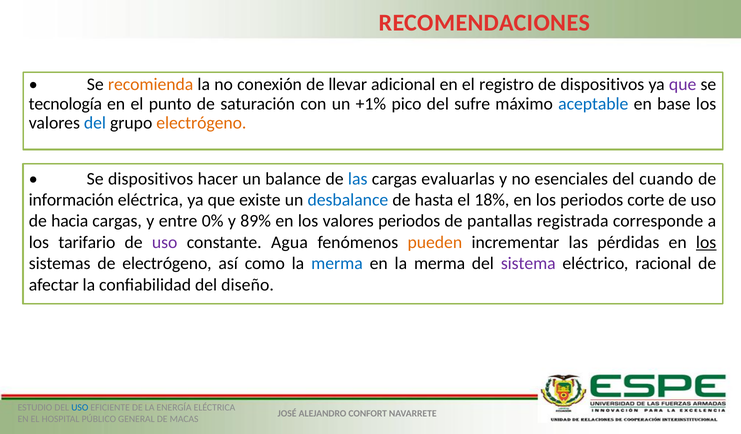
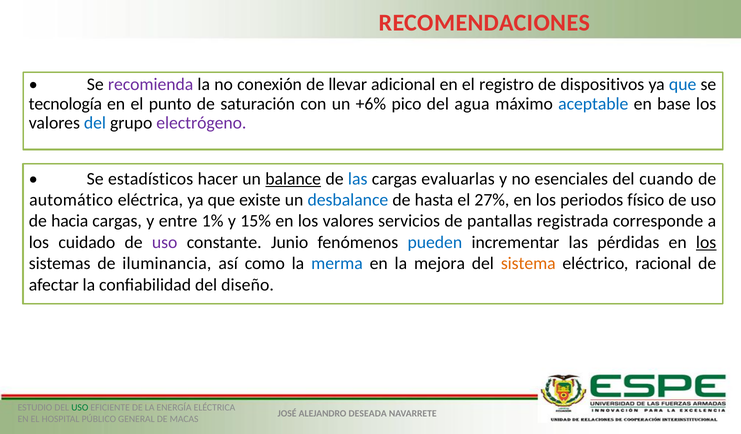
recomienda colour: orange -> purple (151, 85)
que colour: purple -> blue (683, 85)
+1%: +1% -> +6% (371, 104)
sufre: sufre -> agua (472, 104)
electrógeno colour: orange -> purple (201, 123)
Se dispositivos: dispositivos -> estadísticos (151, 179)
balance underline: none -> present (293, 179)
información: información -> automático (71, 200)
18%: 18% -> 27% (492, 200)
corte: corte -> físico (646, 200)
0%: 0% -> 1% (213, 221)
89%: 89% -> 15% (256, 221)
valores periodos: periodos -> servicios (409, 221)
tarifario: tarifario -> cuidado (87, 242)
Agua: Agua -> Junio (290, 242)
pueden colour: orange -> blue (435, 242)
de electrógeno: electrógeno -> iluminancia (167, 264)
en la merma: merma -> mejora (440, 264)
sistema colour: purple -> orange (528, 264)
USO colour: blue -> green (80, 408)
CONFORT: CONFORT -> DESEADA (368, 414)
